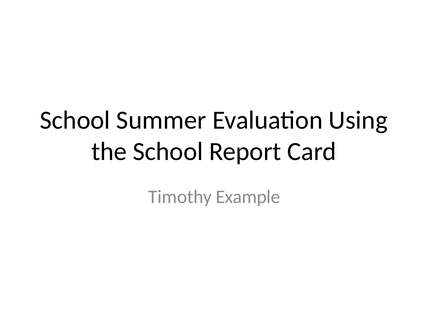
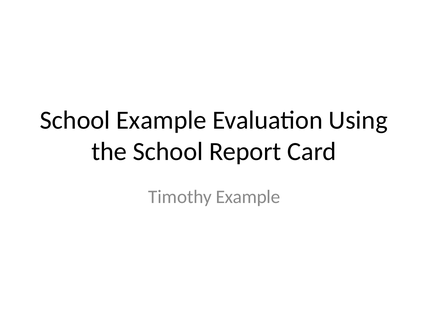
School Summer: Summer -> Example (161, 120)
